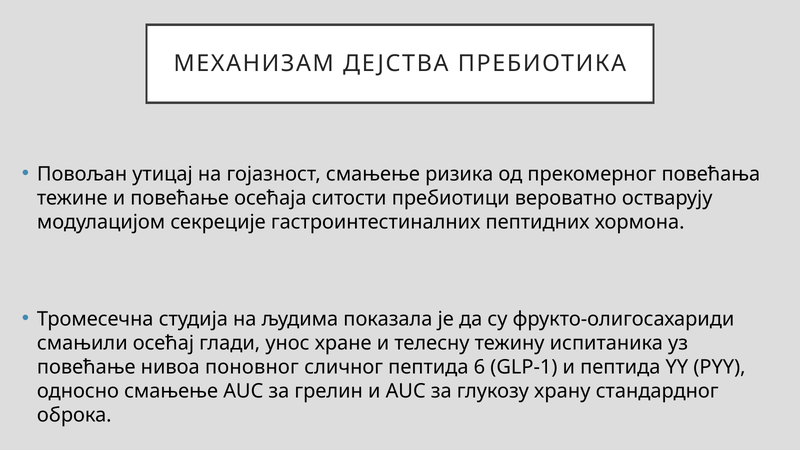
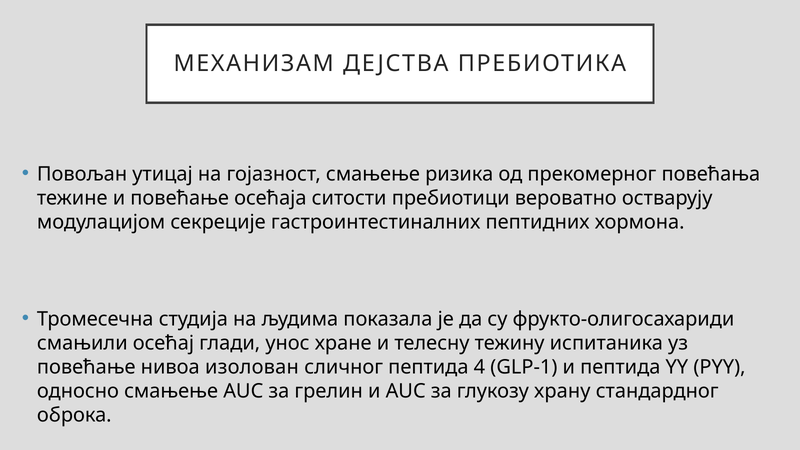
поновног: поновног -> изолован (252, 367)
6: 6 -> 4 (479, 367)
